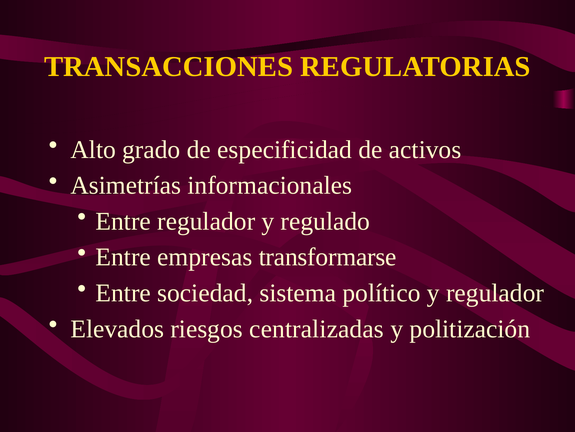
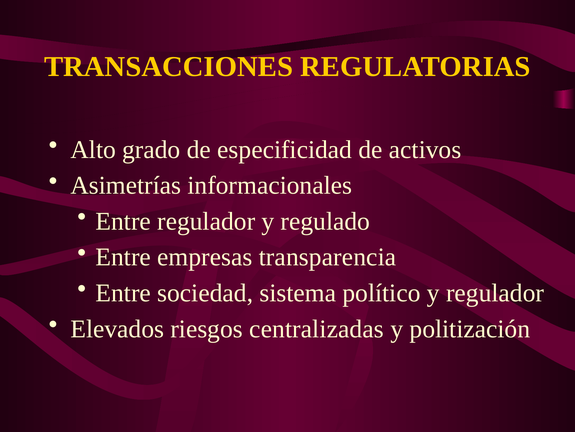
transformarse: transformarse -> transparencia (327, 257)
